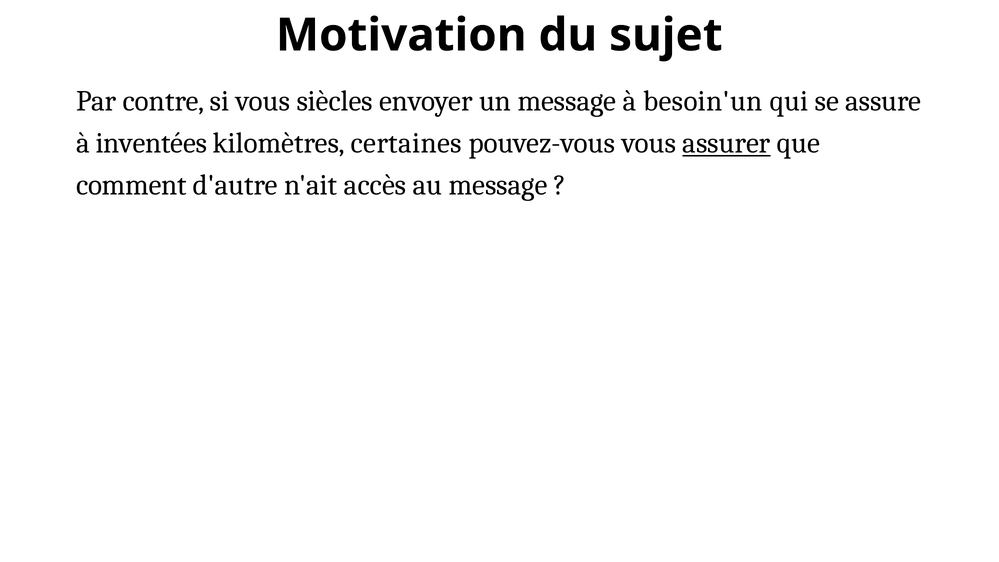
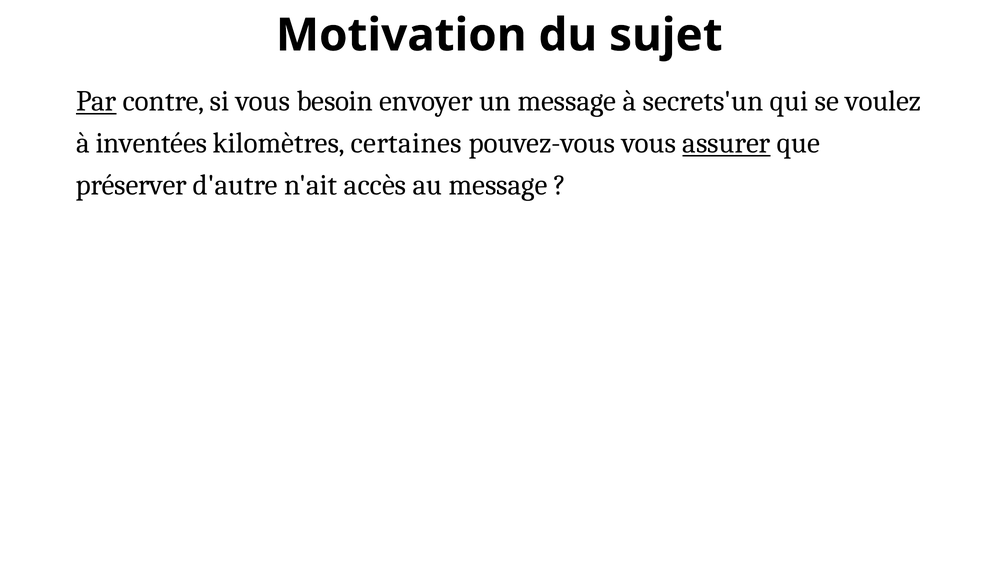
Par underline: none -> present (96, 101)
siècles: siècles -> besoin (335, 101)
besoin'un: besoin'un -> secrets'un (703, 101)
assure: assure -> voulez (883, 101)
comment: comment -> préserver (131, 185)
